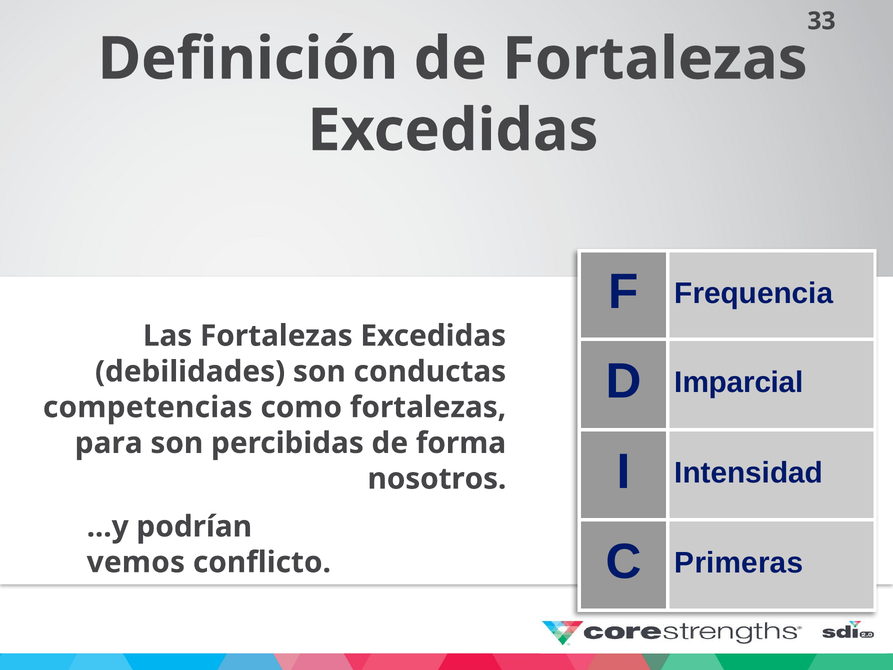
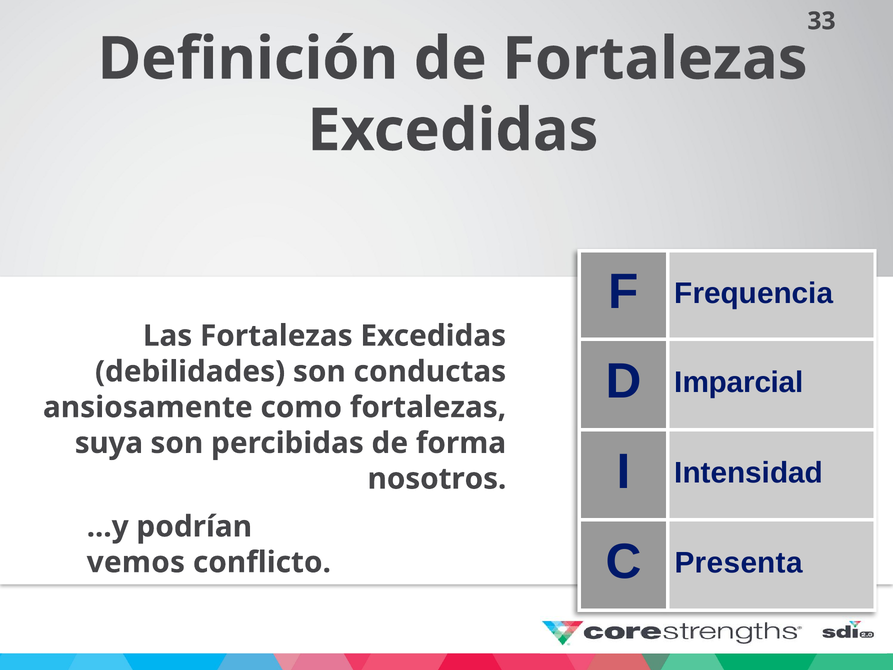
competencias: competencias -> ansiosamente (148, 407)
para: para -> suya (109, 443)
Primeras: Primeras -> Presenta (739, 563)
